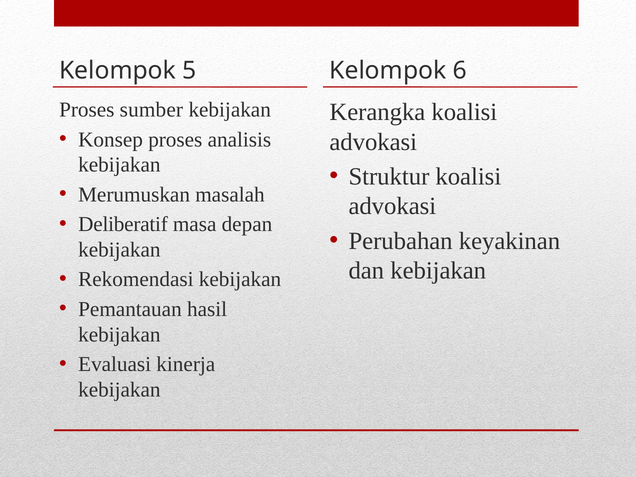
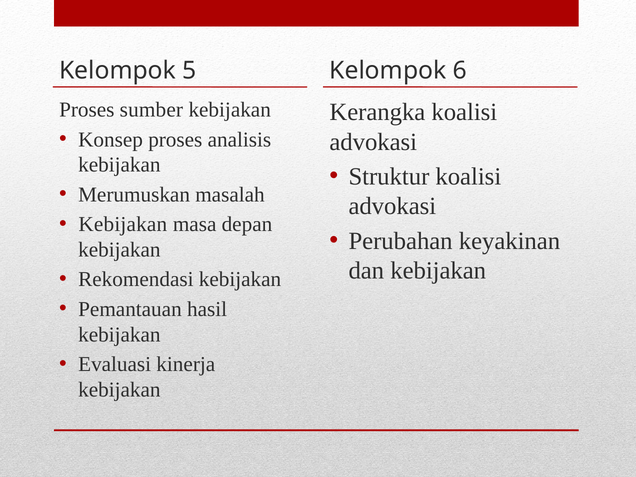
Deliberatif: Deliberatif -> Kebijakan (123, 224)
